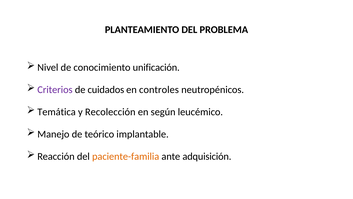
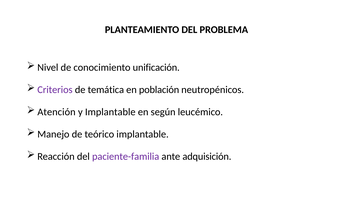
cuidados: cuidados -> temática (106, 89)
controles: controles -> población (159, 89)
Temática: Temática -> Atención (56, 112)
y Recolección: Recolección -> Implantable (110, 112)
paciente-familia colour: orange -> purple (126, 156)
